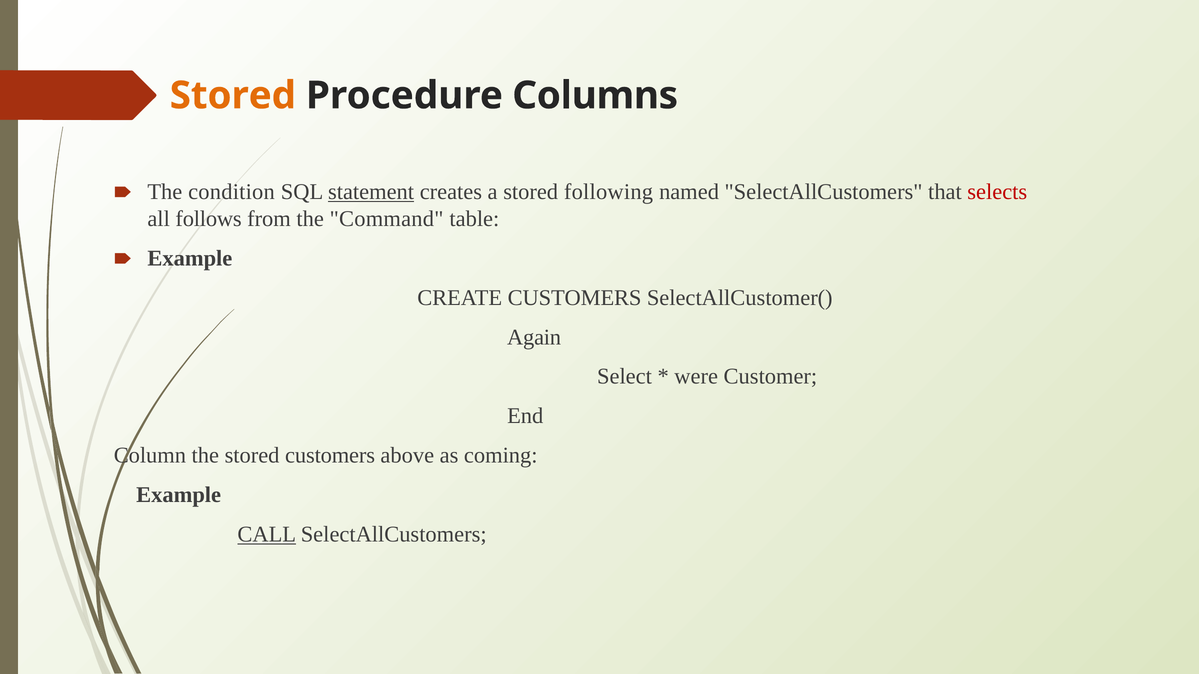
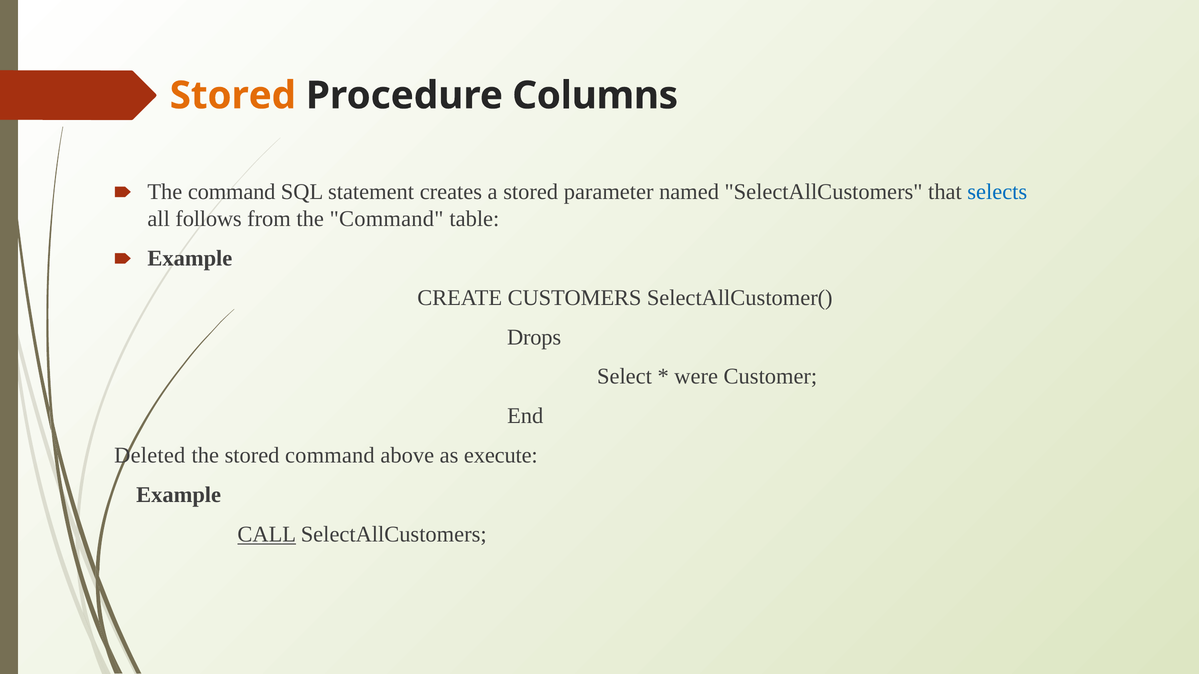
condition: condition -> command (232, 192)
statement underline: present -> none (371, 192)
following: following -> parameter (609, 192)
selects colour: red -> blue (997, 192)
Again: Again -> Drops (534, 337)
Column: Column -> Deleted (150, 456)
stored customers: customers -> command (330, 456)
coming: coming -> execute (501, 456)
